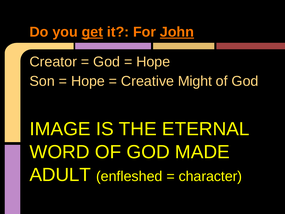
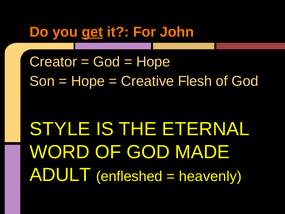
John underline: present -> none (177, 32)
Might: Might -> Flesh (195, 81)
IMAGE: IMAGE -> STYLE (60, 129)
character: character -> heavenly (210, 176)
